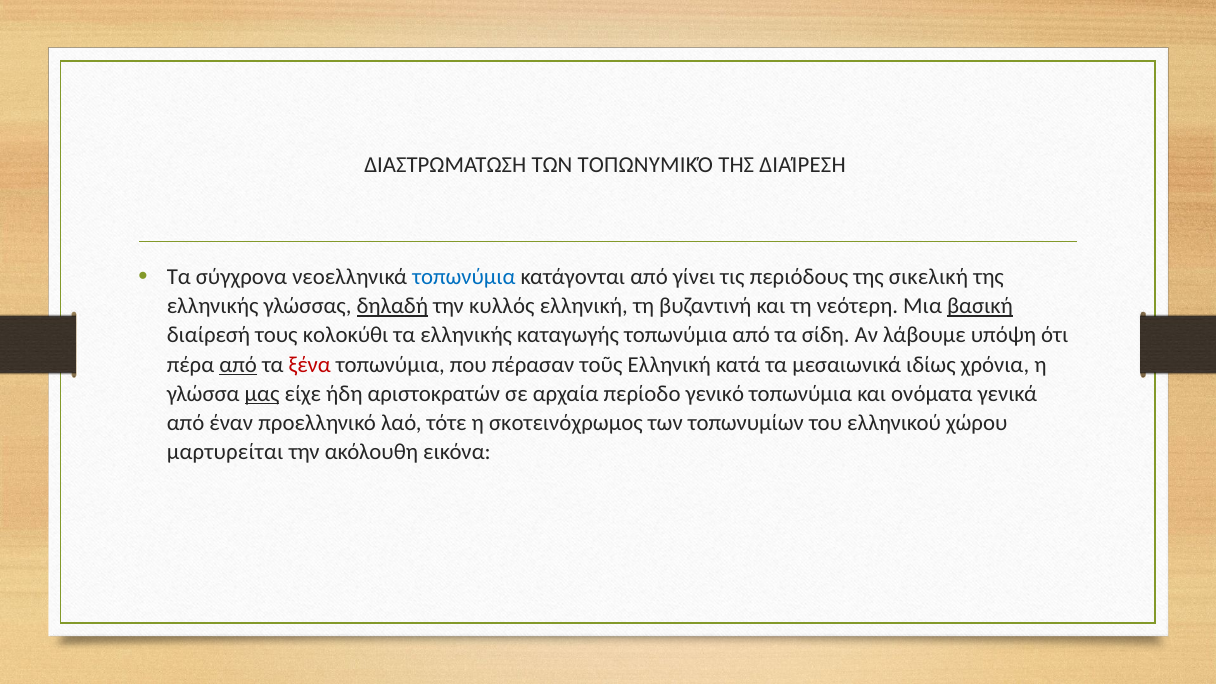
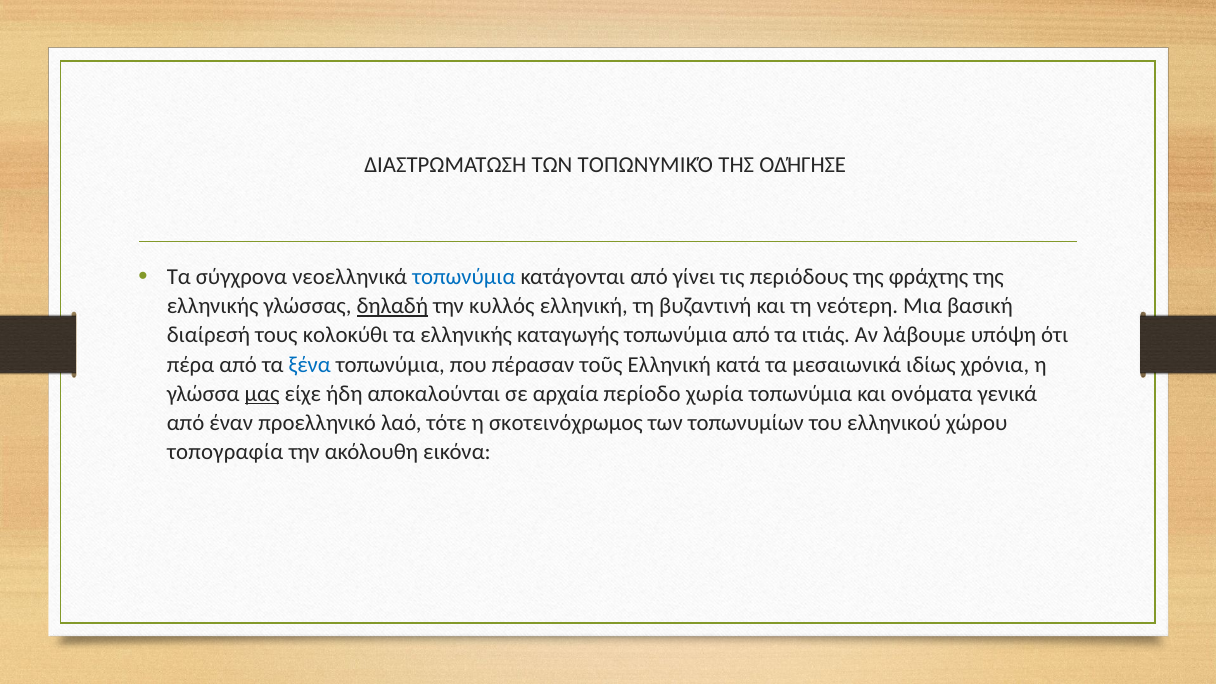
ΔΙΑΊΡΕΣΗ: ΔΙΑΊΡΕΣΗ -> ΟΔΉΓΗΣΕ (803, 165)
σικελική: σικελική -> φράχτης (929, 277)
βασική underline: present -> none (980, 306)
σίδη: σίδη -> ιτιάς (826, 335)
από underline: present -> none (238, 365)
ξένα colour: red -> blue (310, 365)
αριστοκρατών: αριστοκρατών -> αποκαλούνται (434, 394)
γενικό: γενικό -> χωρία (715, 394)
μαρτυρείται: μαρτυρείται -> τοπογραφία (225, 452)
